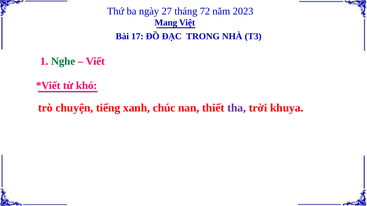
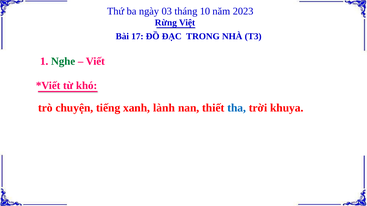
27: 27 -> 03 (167, 11)
72: 72 -> 10 (205, 11)
Mang: Mang -> Rừng (166, 23)
chúc: chúc -> lành (164, 108)
tha colour: purple -> blue (237, 108)
